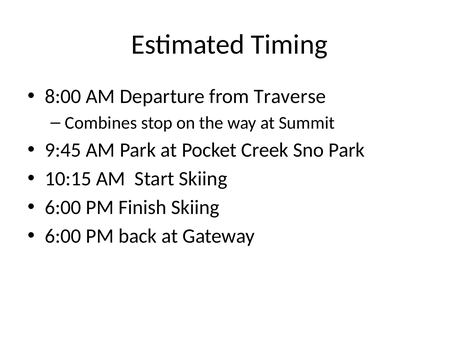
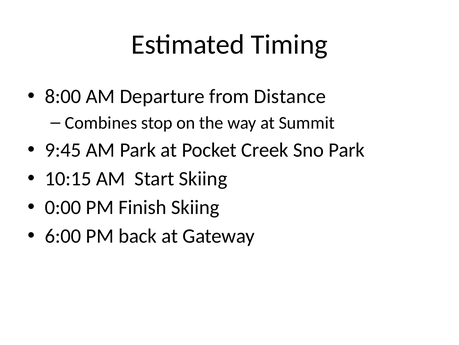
Traverse: Traverse -> Distance (290, 96)
6:00: 6:00 -> 0:00 (63, 207)
